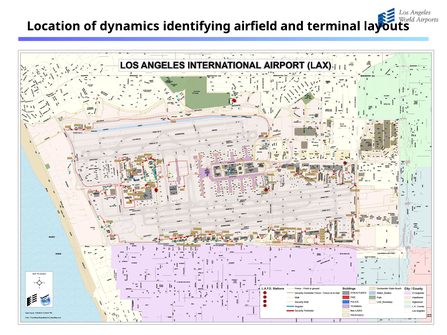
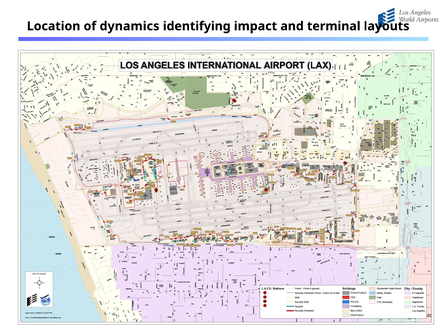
airfield: airfield -> impact (255, 26)
